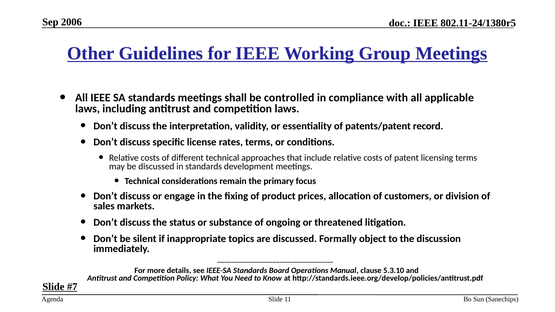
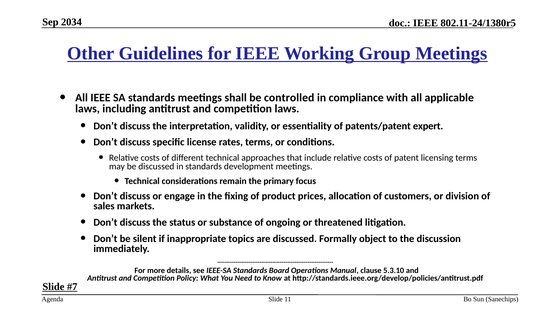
2006: 2006 -> 2034 (71, 22)
record: record -> expert (428, 126)
